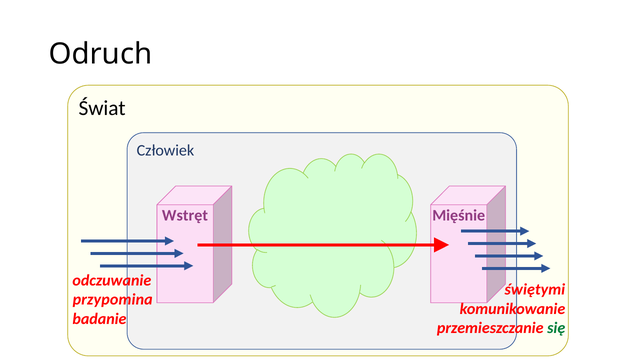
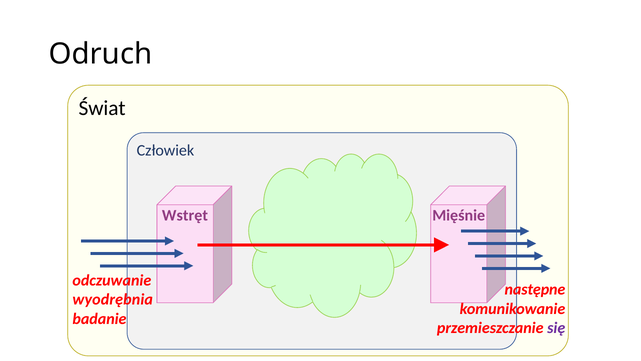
świętymi: świętymi -> następne (535, 289)
przypomina: przypomina -> wyodrębnia (113, 299)
się colour: green -> purple (556, 328)
